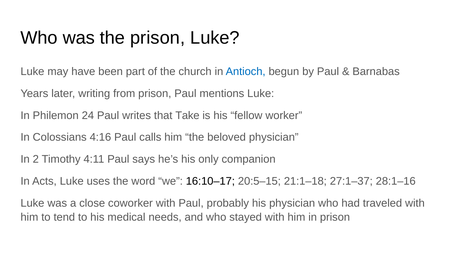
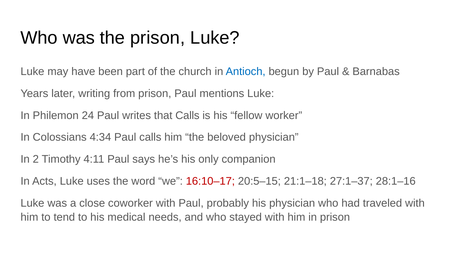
that Take: Take -> Calls (187, 115)
4:16: 4:16 -> 4:34 (100, 137)
16:10–17 colour: black -> red (210, 181)
